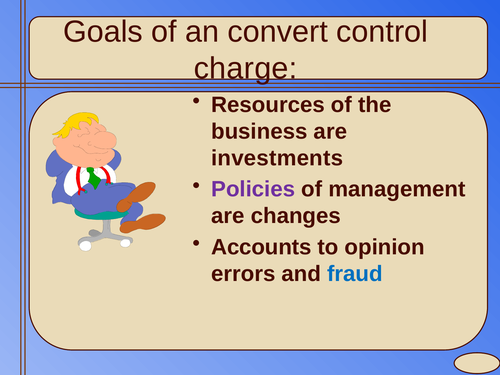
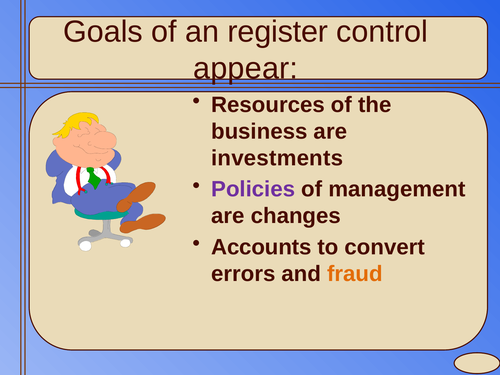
convert: convert -> register (278, 32)
charge: charge -> appear (246, 68)
opinion: opinion -> convert (385, 247)
fraud colour: blue -> orange (355, 274)
